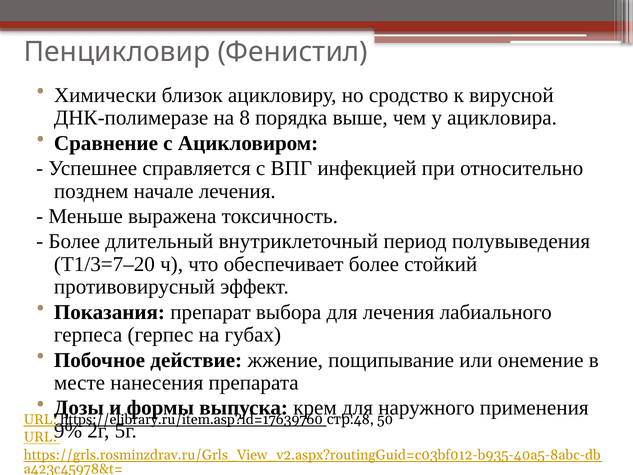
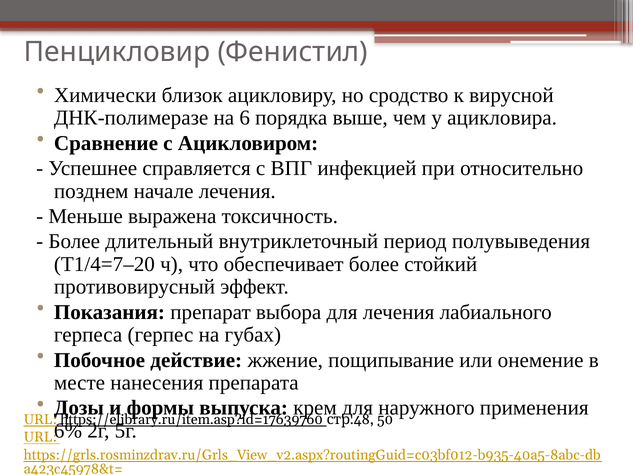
8: 8 -> 6 (245, 118)
Т1/3=7–20: Т1/3=7–20 -> Т1/4=7–20 (104, 264)
9%: 9% -> 6% (68, 431)
